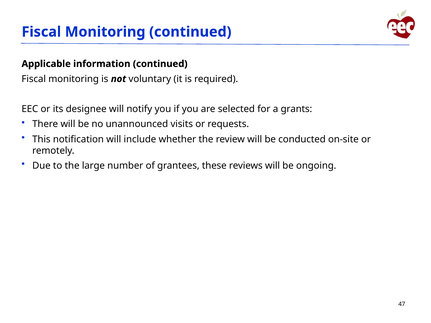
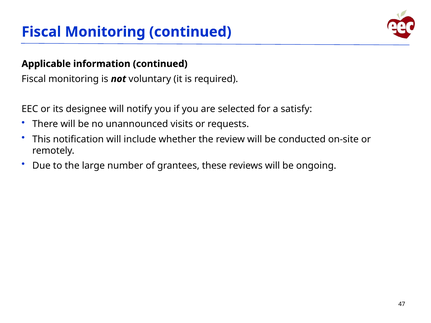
grants: grants -> satisfy (296, 109)
